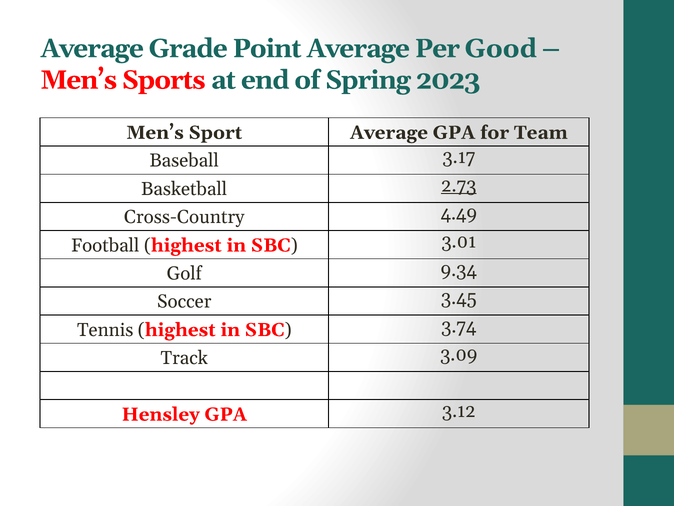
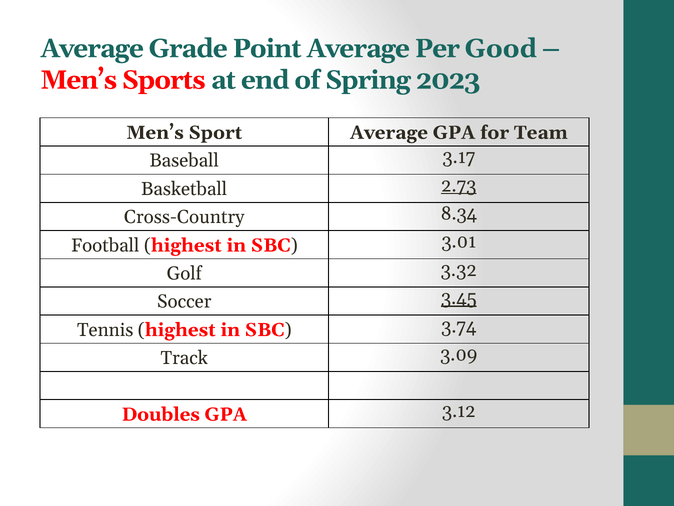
4.49: 4.49 -> 8.34 (459, 213)
9.34: 9.34 -> 3.32 (459, 270)
3.45 underline: none -> present (459, 298)
Hensley: Hensley -> Doubles (161, 414)
